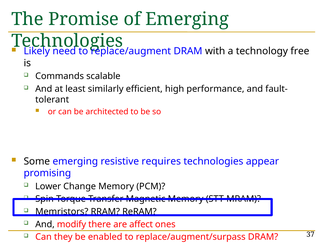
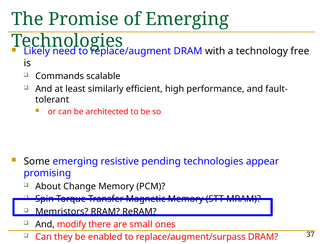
requires: requires -> pending (161, 162)
Lower: Lower -> About (48, 187)
affect: affect -> small (141, 225)
